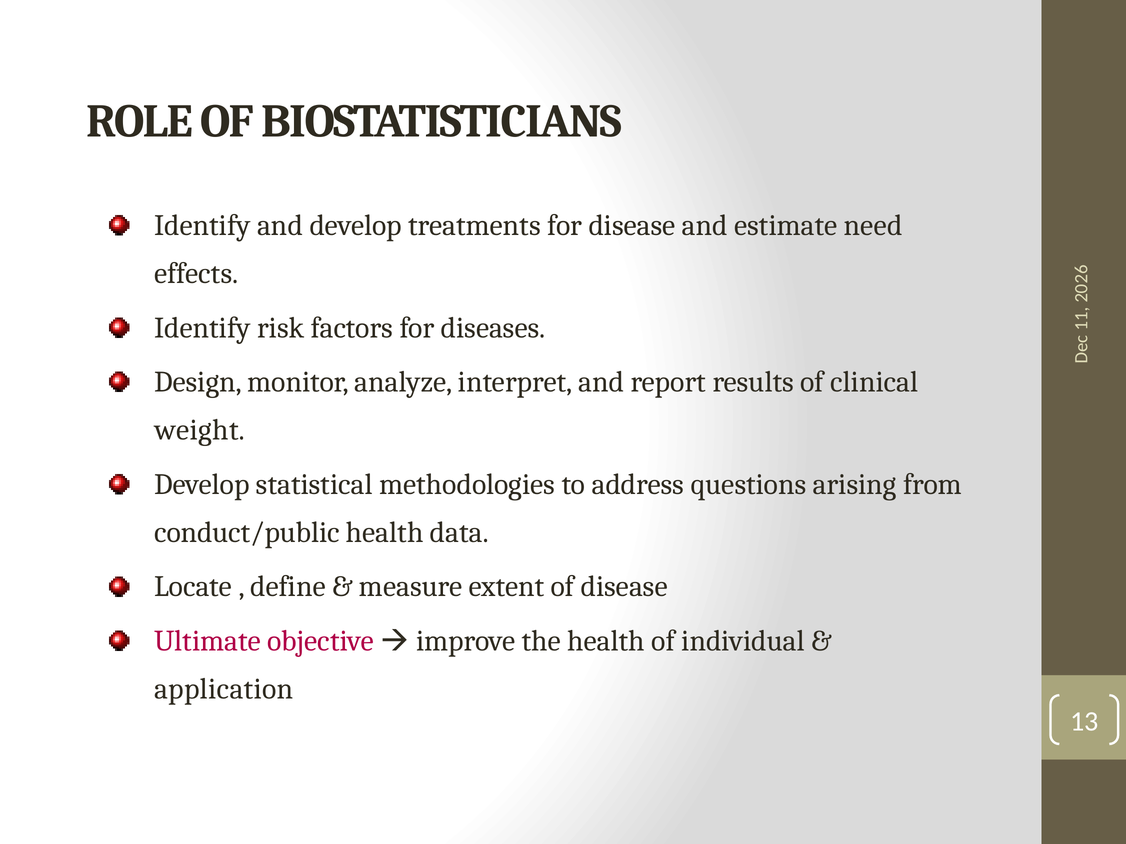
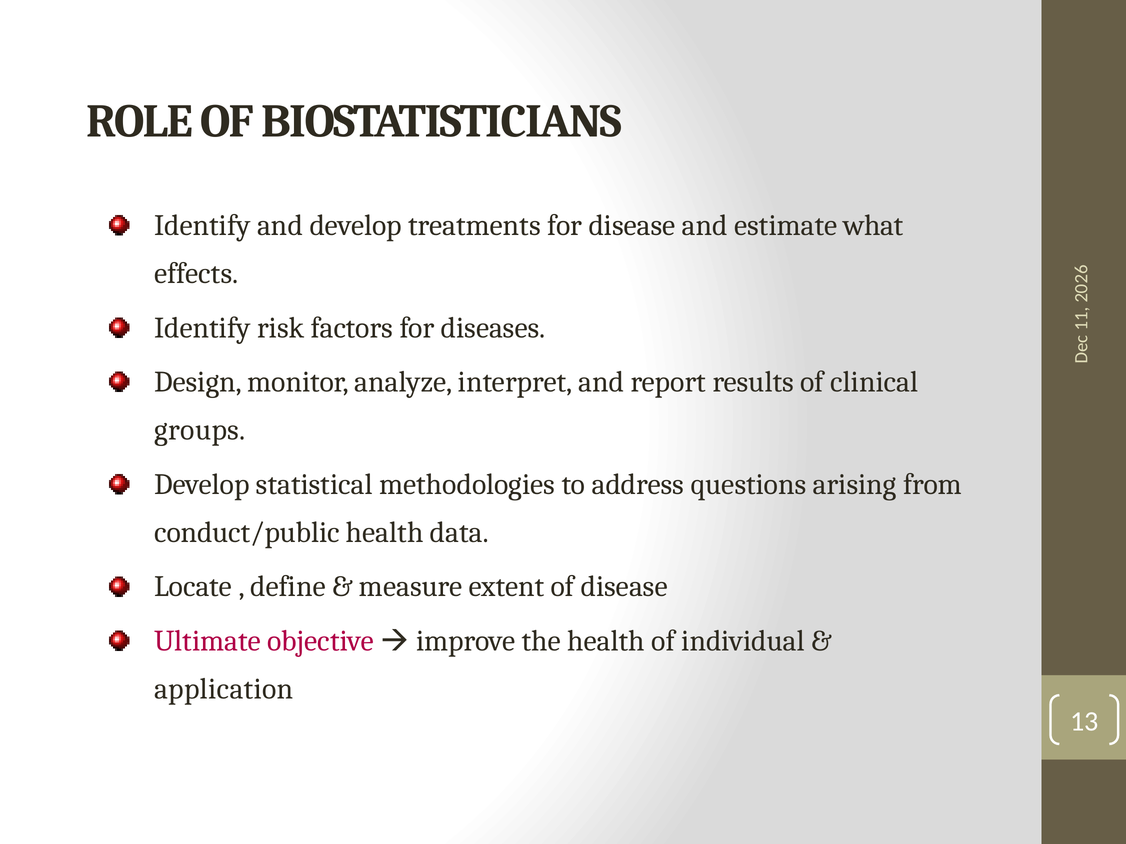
need: need -> what (873, 226)
weight: weight -> groups (200, 430)
